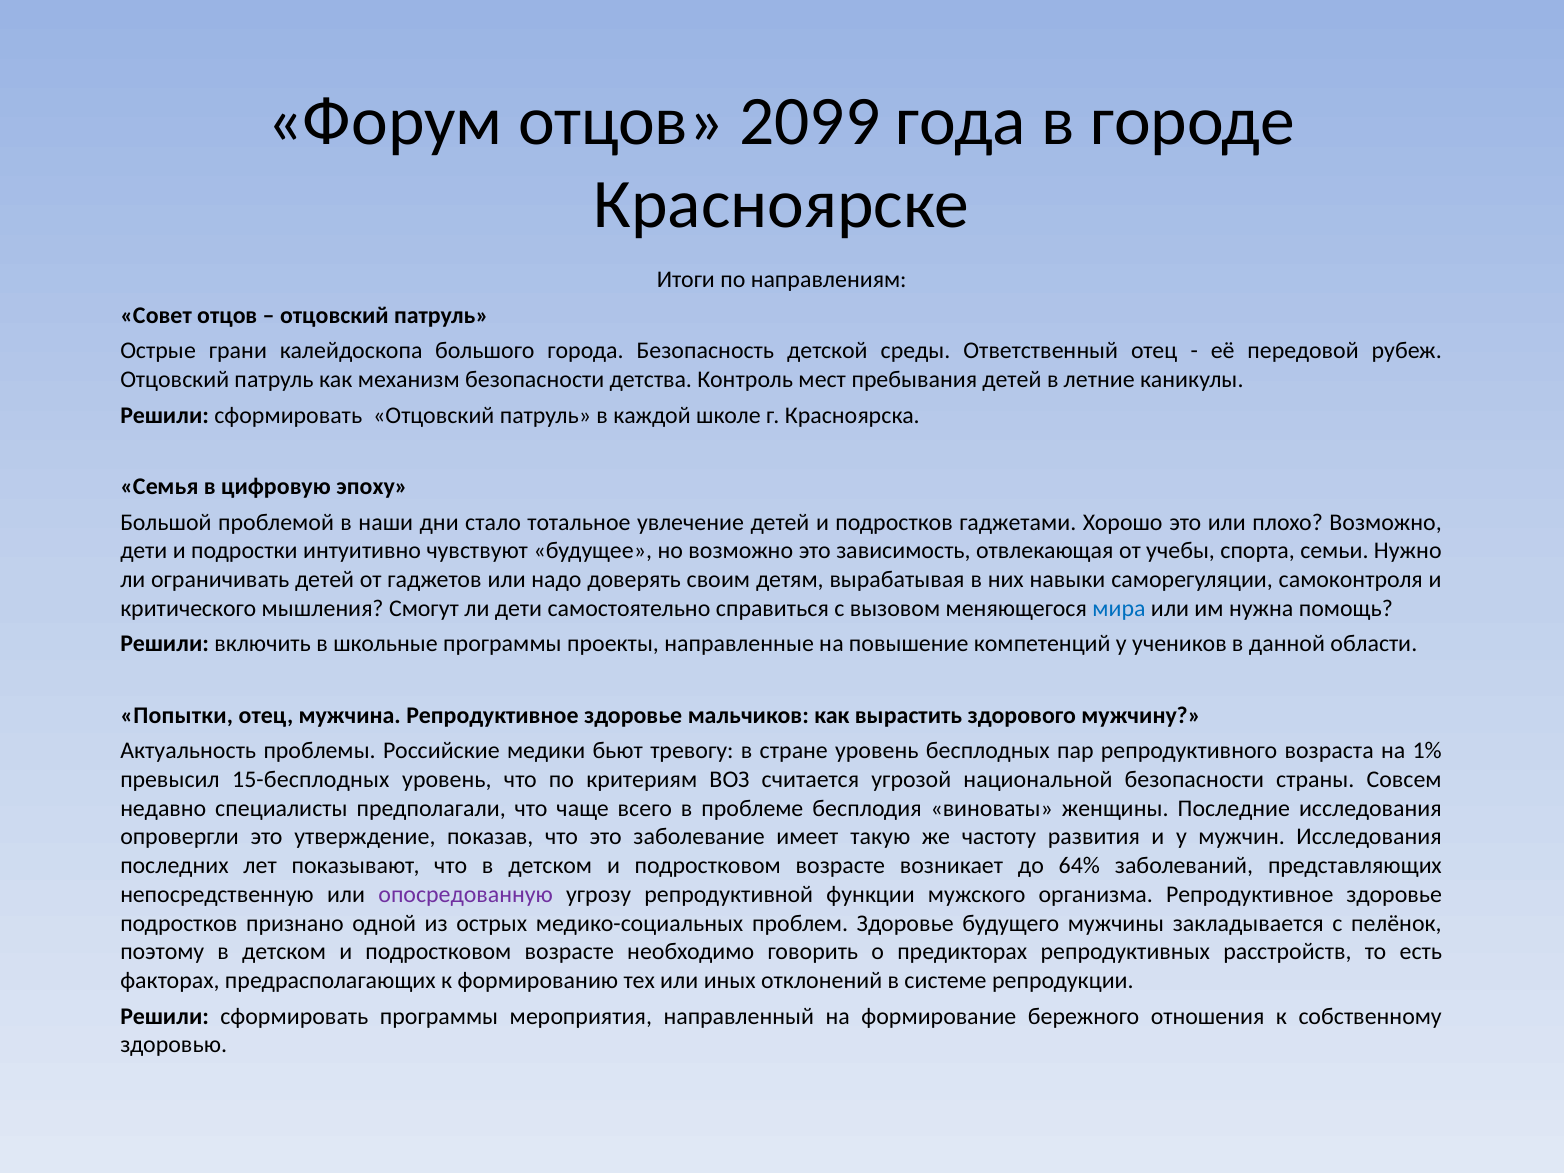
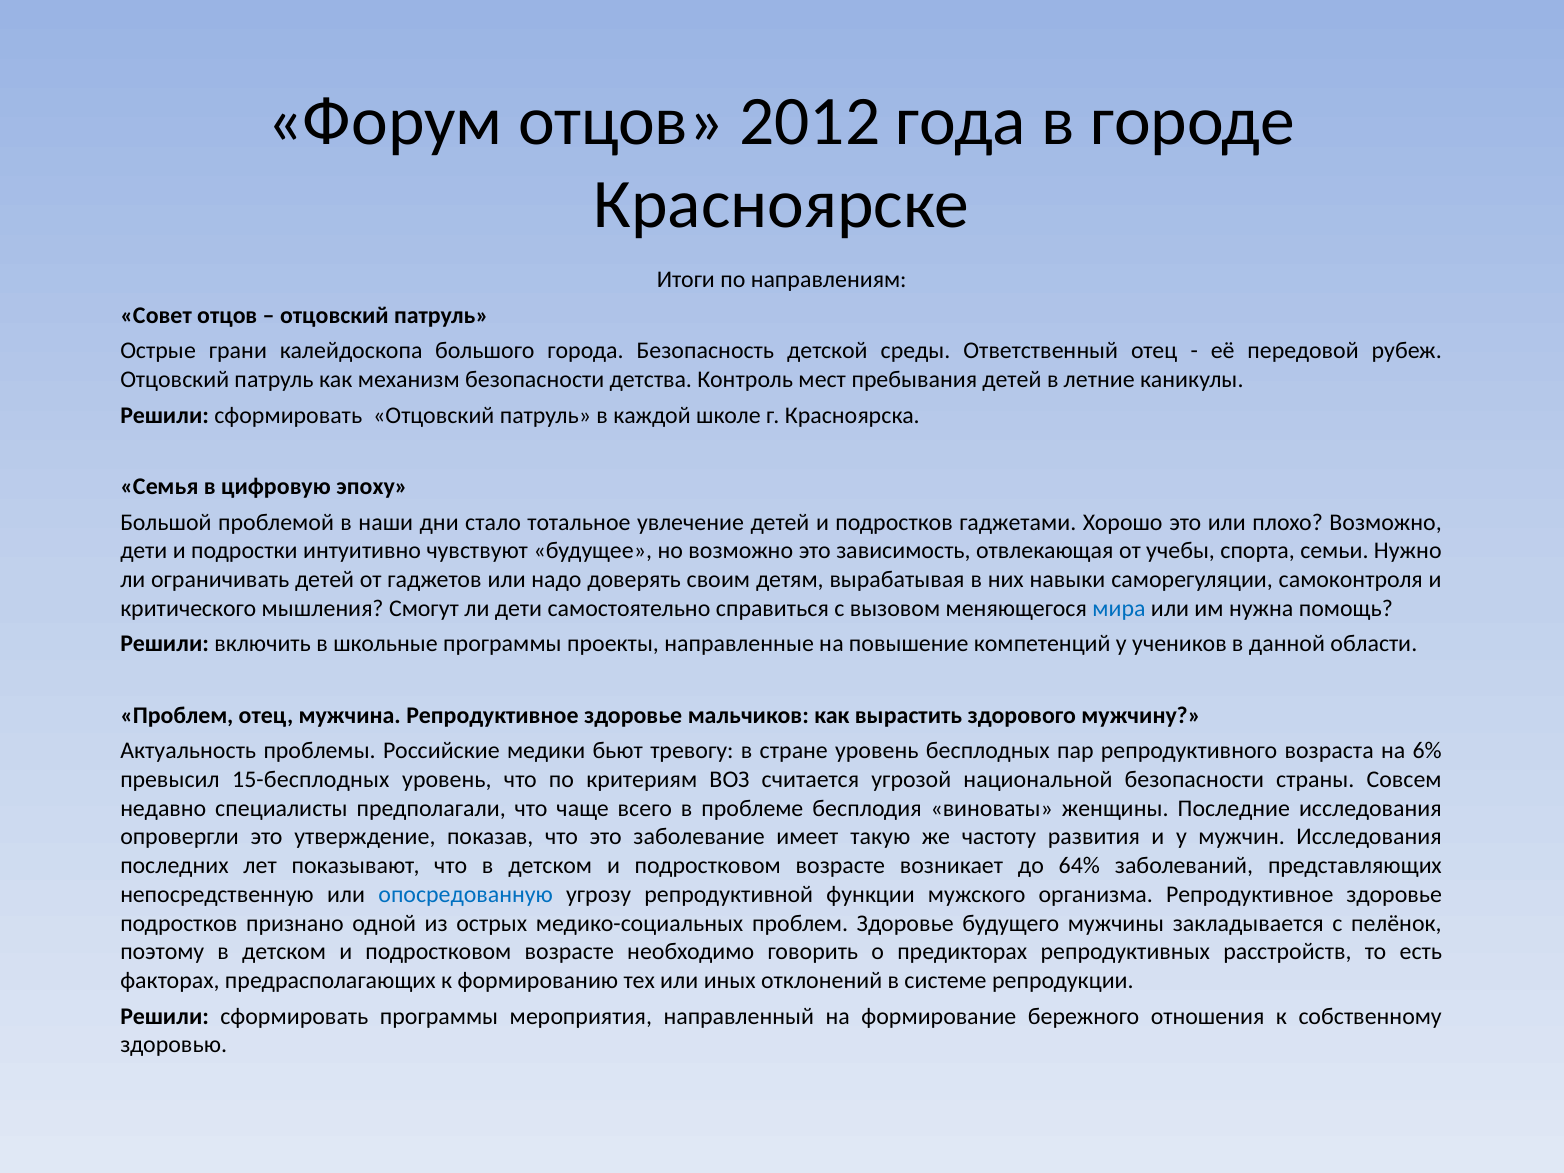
2099: 2099 -> 2012 (810, 121)
Попытки: Попытки -> Проблем (177, 715)
1%: 1% -> 6% (1427, 751)
опосредованную colour: purple -> blue (466, 894)
